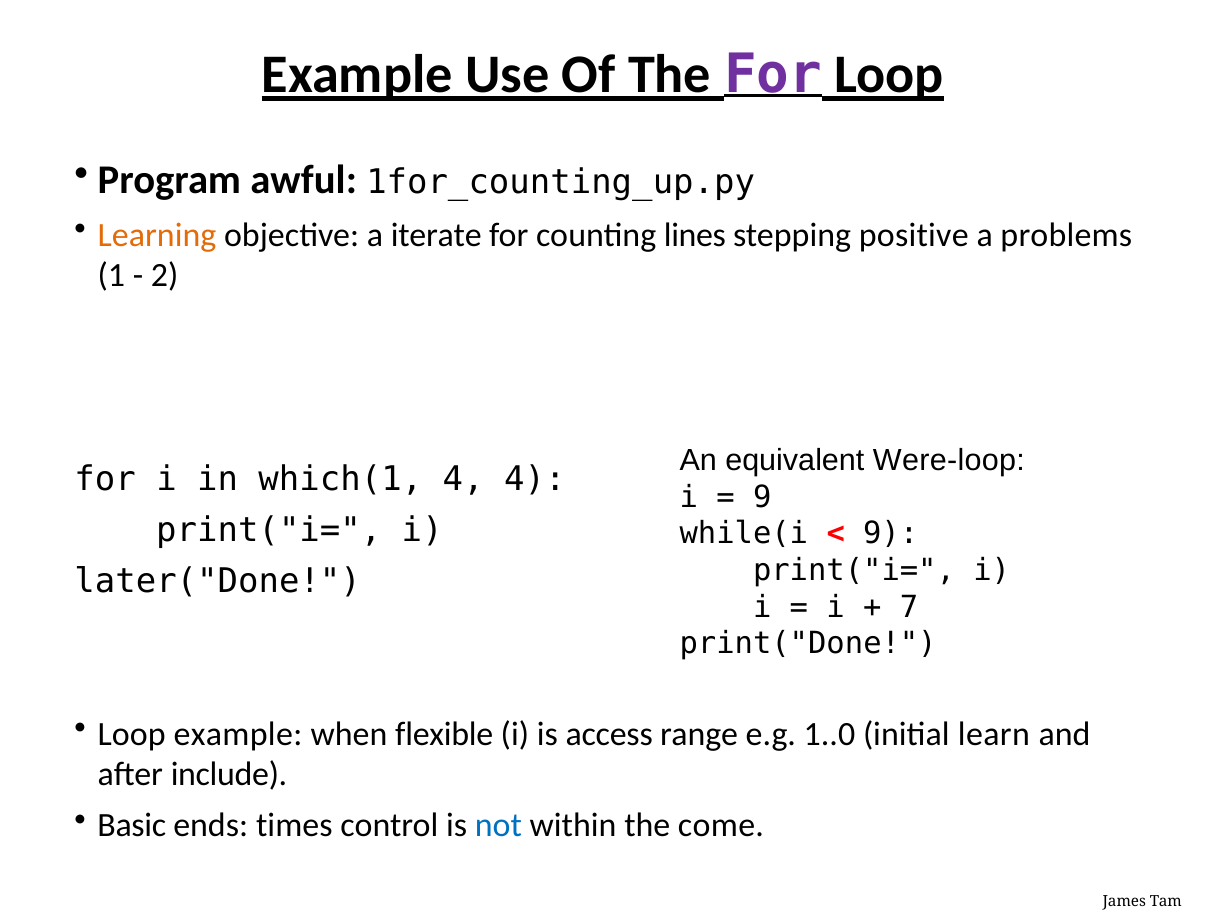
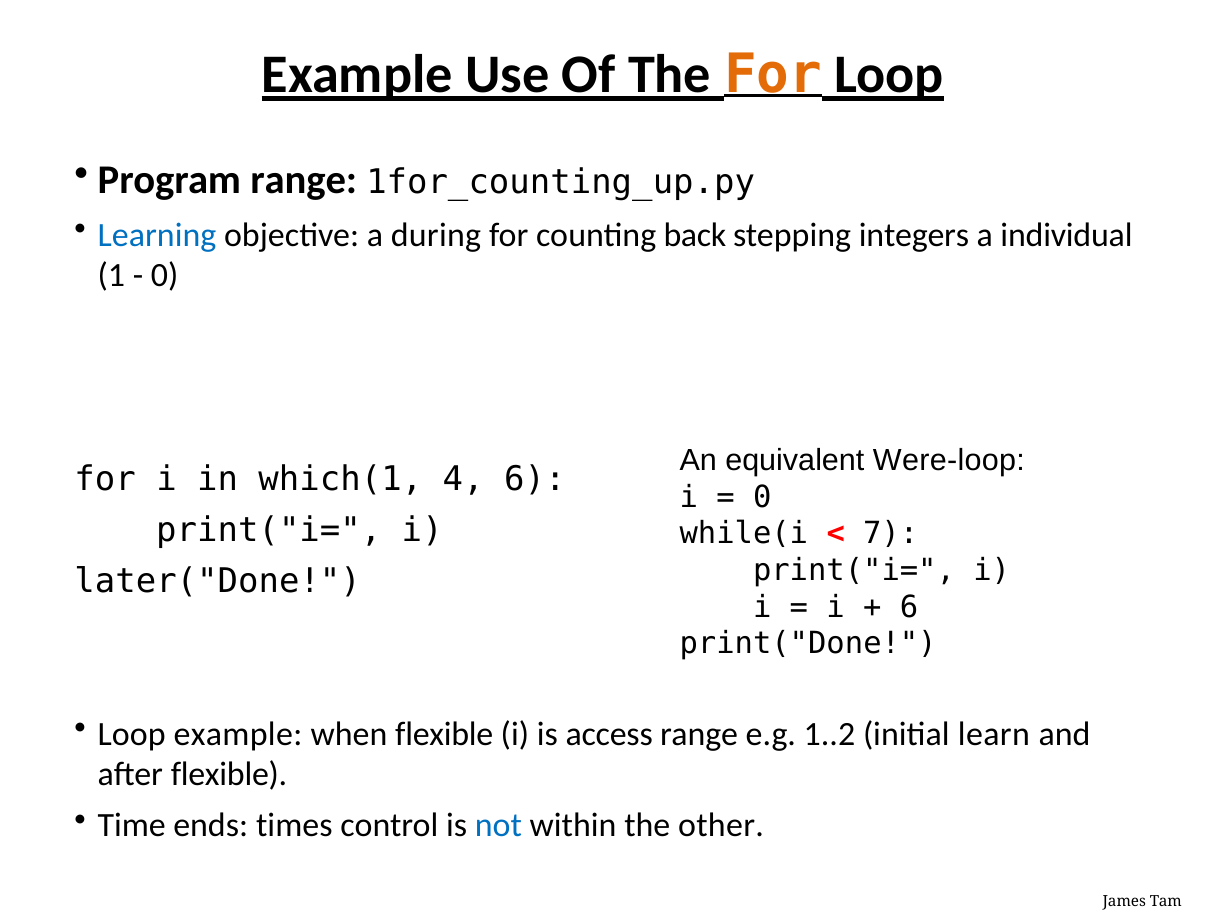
For colour: purple -> orange (773, 75)
Program awful: awful -> range (304, 180)
Learning colour: orange -> blue (157, 235)
iterate: iterate -> during (436, 235)
lines: lines -> back (695, 235)
positive: positive -> integers (914, 235)
problems: problems -> individual (1067, 235)
2: 2 -> 0 (165, 276)
4 4: 4 -> 6 (535, 479)
9: 9 -> 0 (762, 497)
9: 9 -> 7 (891, 534)
7: 7 -> 6 (909, 607)
1..0: 1..0 -> 1..2 (829, 734)
after include: include -> flexible (229, 774)
Basic: Basic -> Time (132, 825)
come: come -> other (721, 825)
